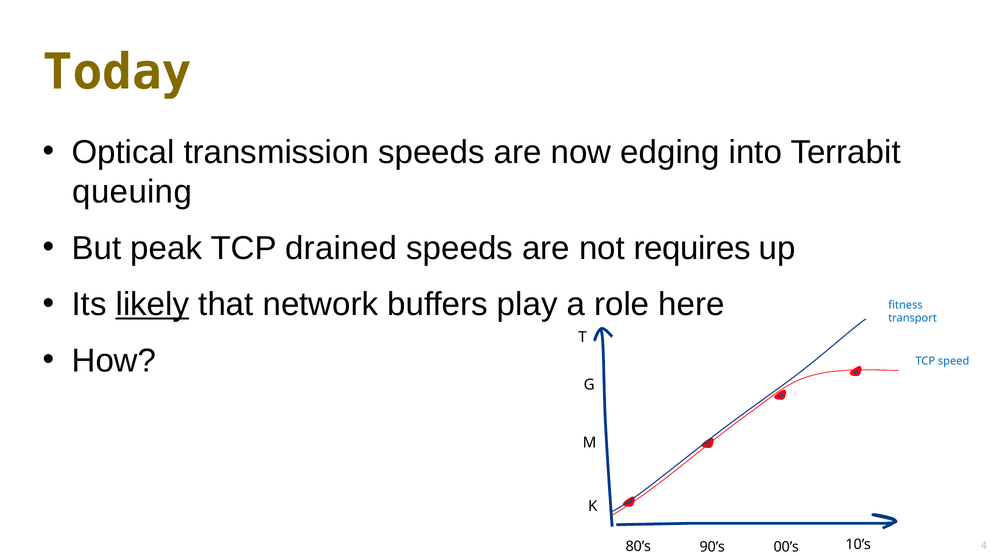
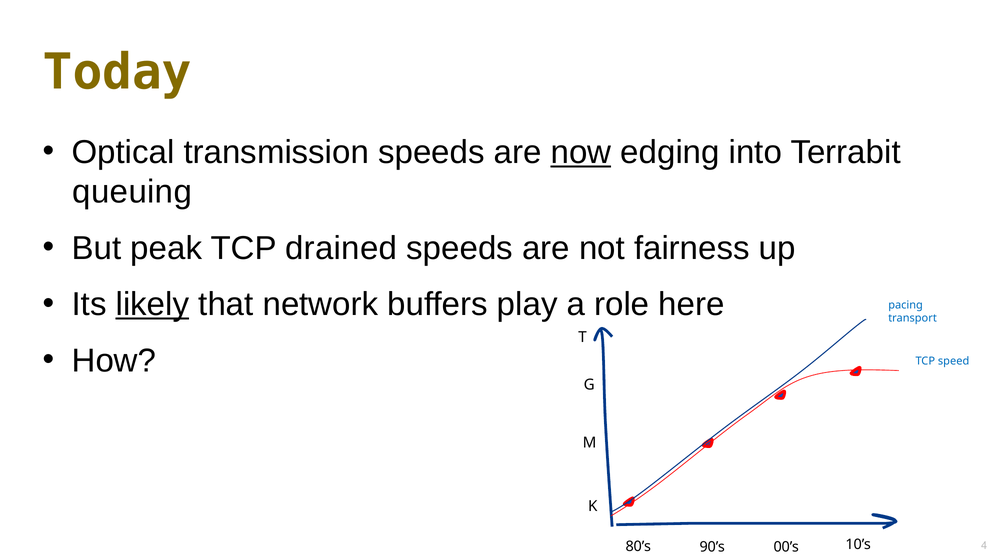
now underline: none -> present (581, 152)
requires: requires -> fairness (692, 248)
fitness: fitness -> pacing (906, 305)
